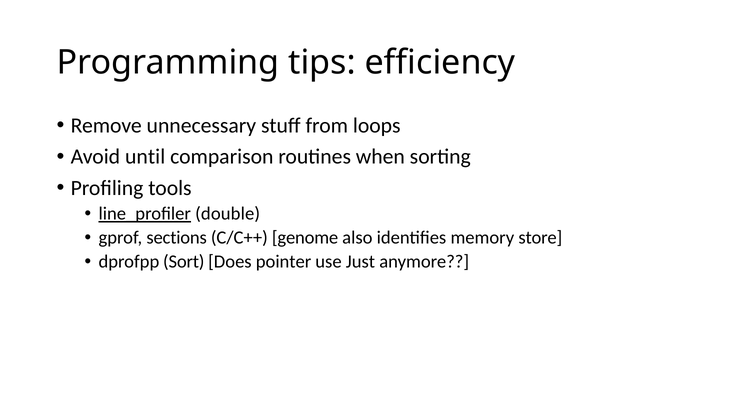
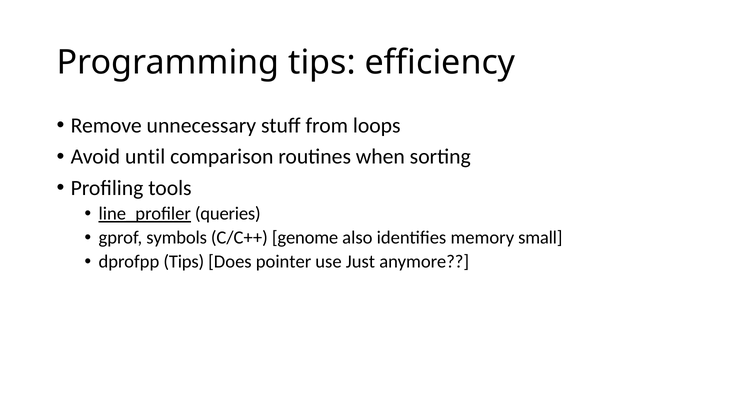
double: double -> queries (228, 214)
sections: sections -> symbols (177, 238)
store: store -> small (540, 238)
dprofpp Sort: Sort -> Tips (184, 262)
